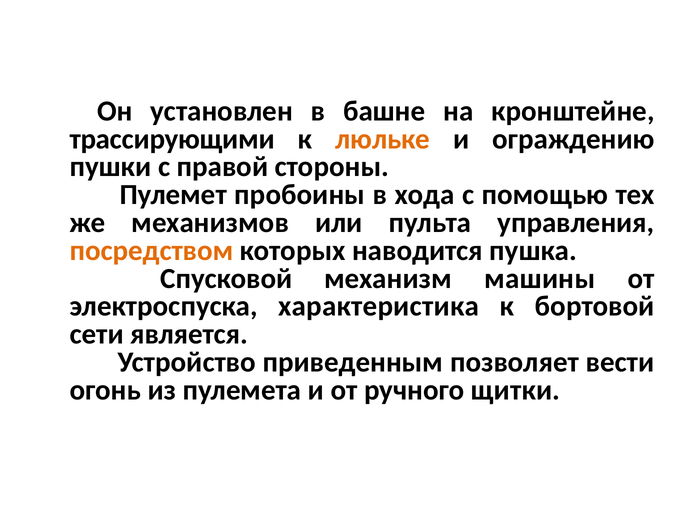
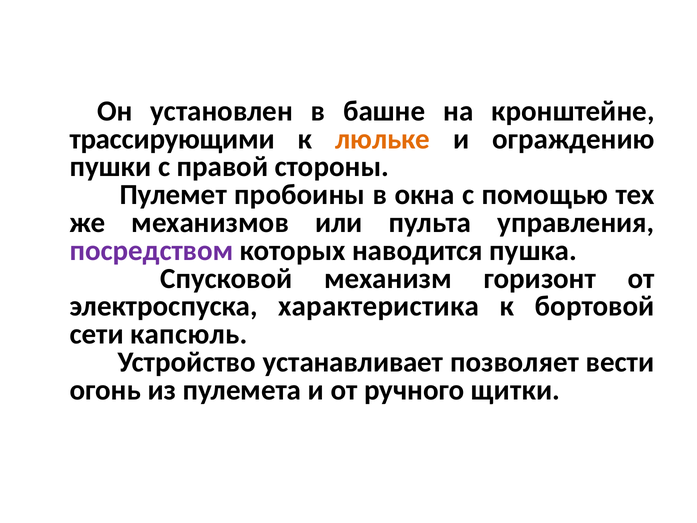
хода: хода -> окна (425, 195)
посредством colour: orange -> purple (152, 250)
машины: машины -> горизонт (540, 278)
является: является -> капсюль (189, 334)
приведенным: приведенным -> устанавливает (353, 362)
